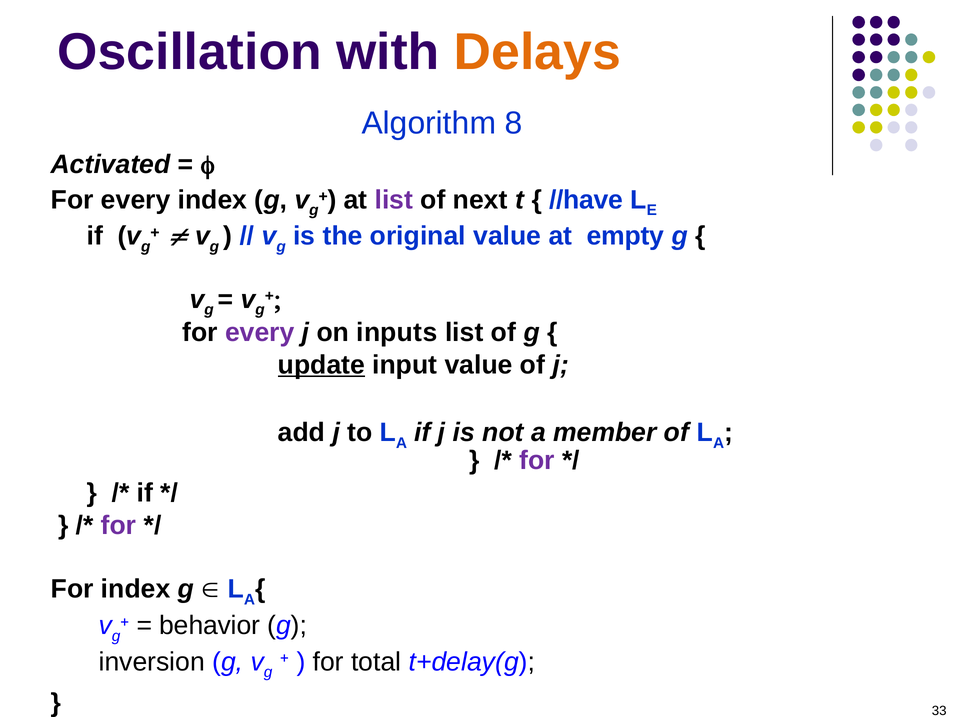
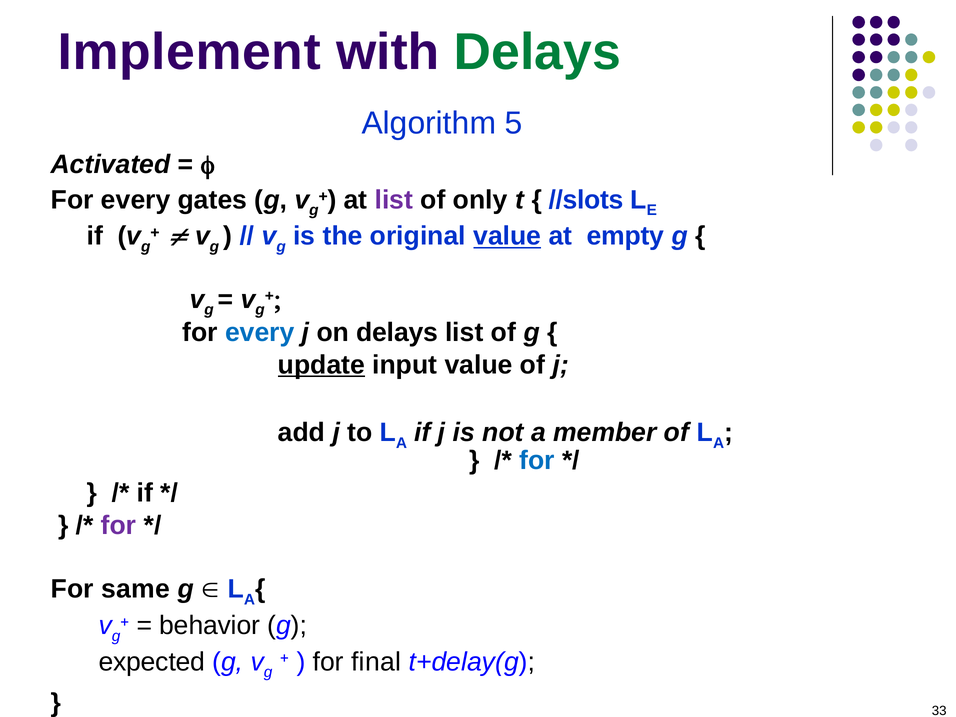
Oscillation: Oscillation -> Implement (189, 52)
Delays colour: orange -> green (537, 52)
8: 8 -> 5 (514, 123)
every index: index -> gates (212, 200)
next: next -> only (480, 200)
//have: //have -> //slots (586, 200)
value underline: none -> present (507, 236)
every colour: purple -> blue (260, 333)
on inputs: inputs -> delays (397, 333)
for colour: purple -> blue (537, 461)
For index: index -> same (136, 589)
inversion: inversion -> expected (152, 662)
total: total -> final (376, 662)
